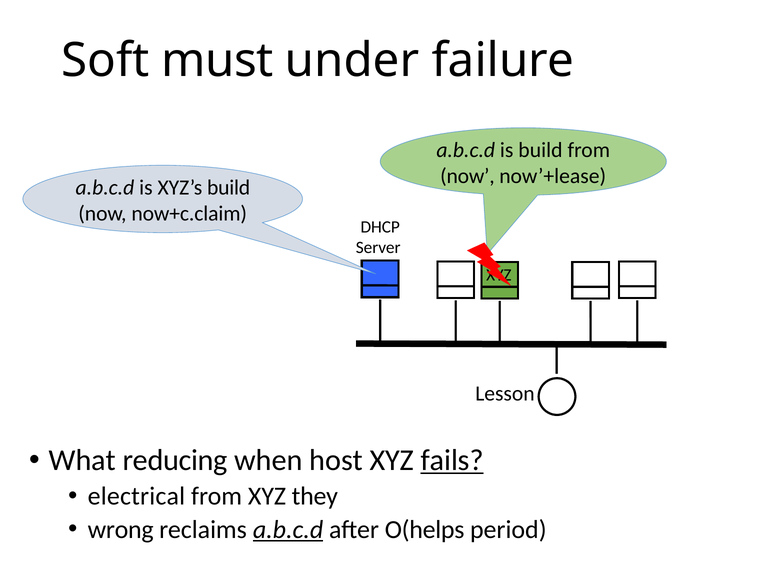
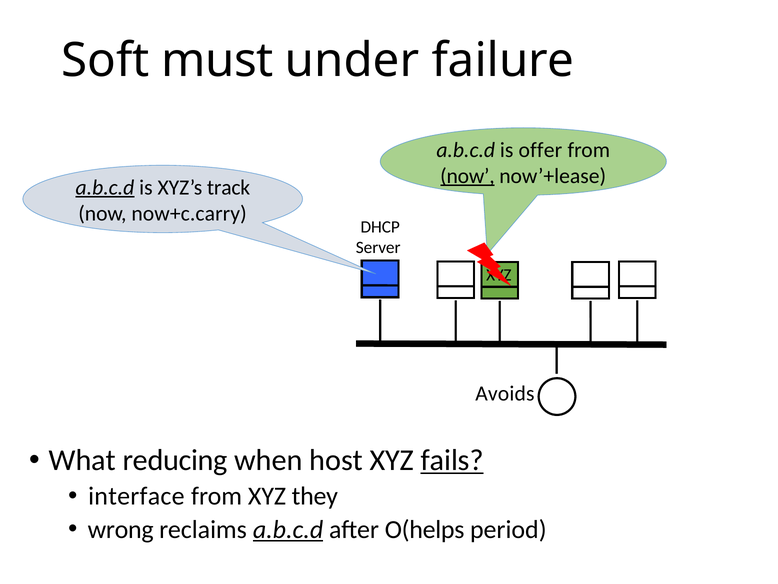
is build: build -> offer (540, 150)
now underline: none -> present (467, 176)
a.b.c.d underline: none -> present (105, 187)
XYZ’s build: build -> track (229, 187)
now+c.claim: now+c.claim -> now+c.carry (189, 213)
Lesson: Lesson -> Avoids (505, 393)
electrical: electrical -> interface (136, 496)
